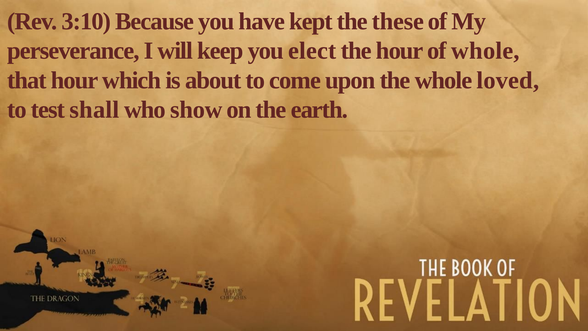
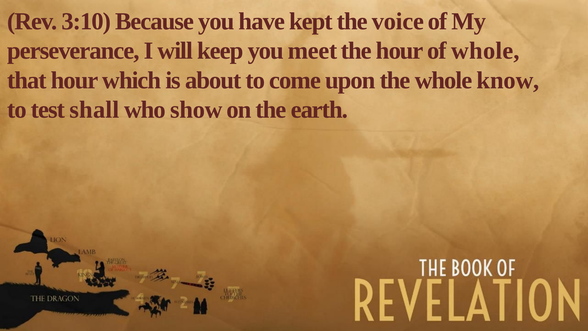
these: these -> voice (398, 21)
elect: elect -> meet (313, 51)
loved: loved -> know (508, 80)
